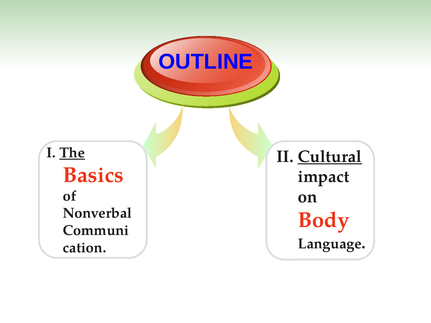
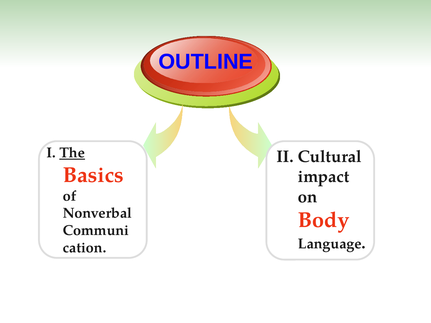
Cultural underline: present -> none (330, 157)
